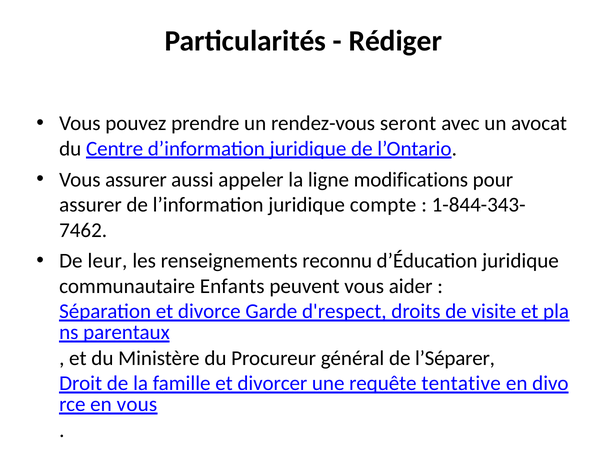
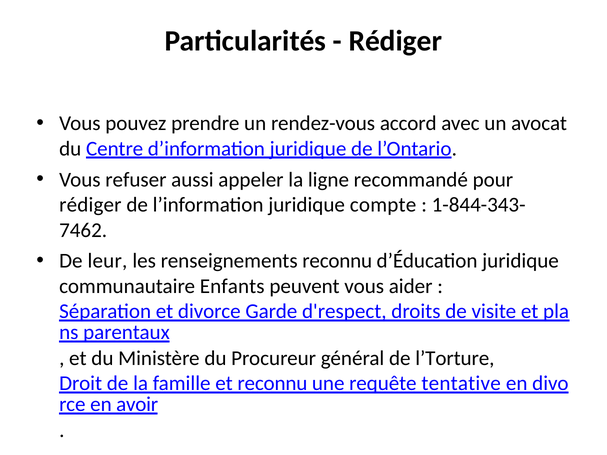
seront: seront -> accord (408, 123)
Vous assurer: assurer -> refuser (136, 180)
modifications: modifications -> recommandé (411, 180)
assurer: assurer -> rédiger (90, 205)
l’Séparer: l’Séparer -> l’Torture (455, 358)
et divorcer: divorcer -> reconnu (272, 384)
en vous: vous -> avoir (137, 405)
